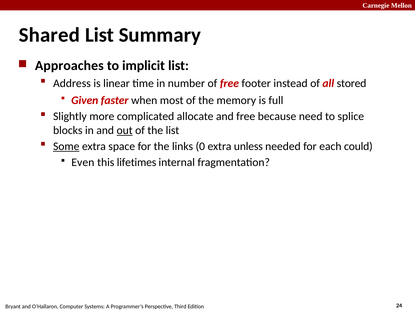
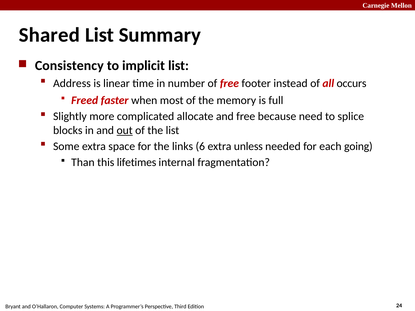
Approaches: Approaches -> Consistency (69, 66)
stored: stored -> occurs (352, 83)
Given: Given -> Freed (85, 100)
Some underline: present -> none (66, 147)
0: 0 -> 6 (200, 147)
could: could -> going (358, 147)
Even: Even -> Than (83, 163)
